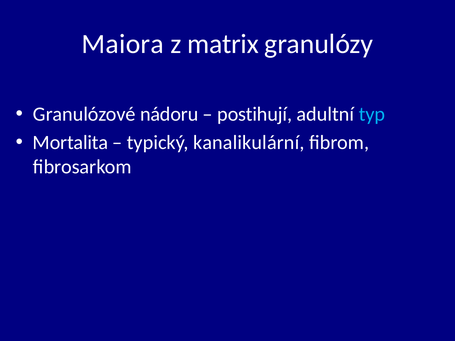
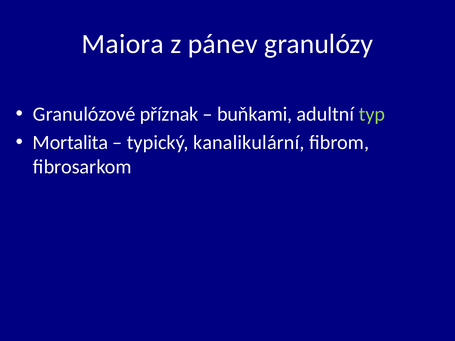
matrix: matrix -> pánev (223, 44)
nádoru: nádoru -> příznak (169, 114)
postihují: postihují -> buňkami (255, 114)
typ colour: light blue -> light green (372, 114)
